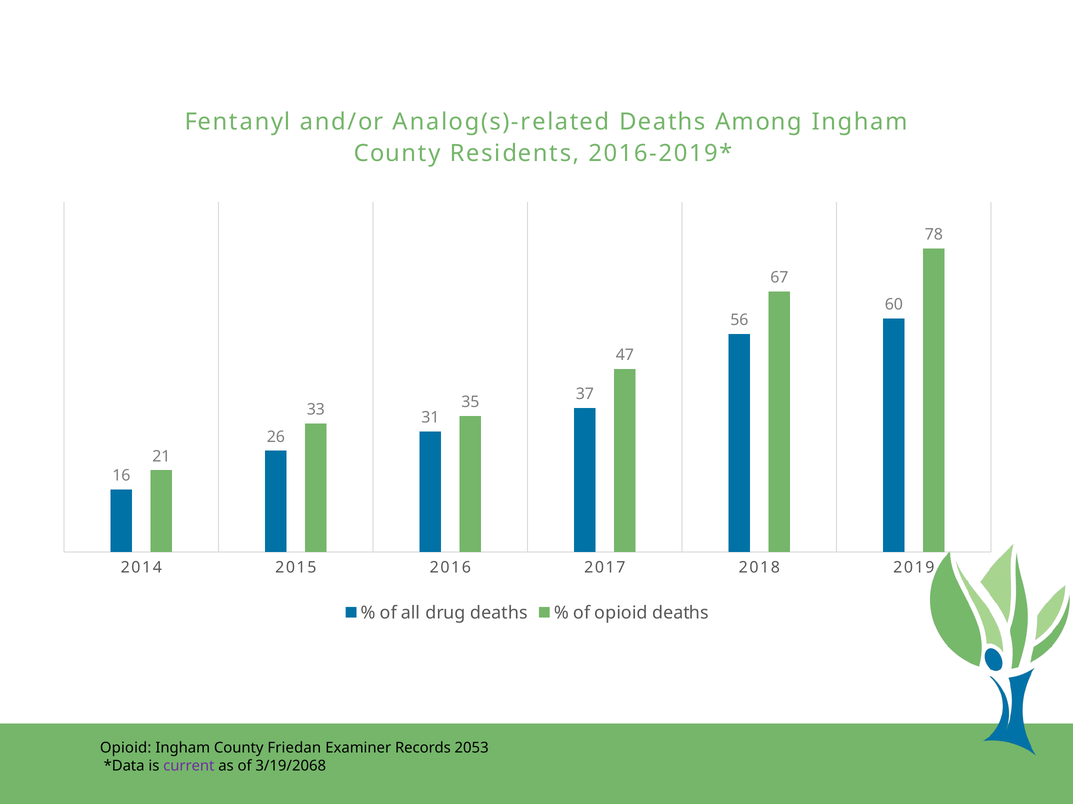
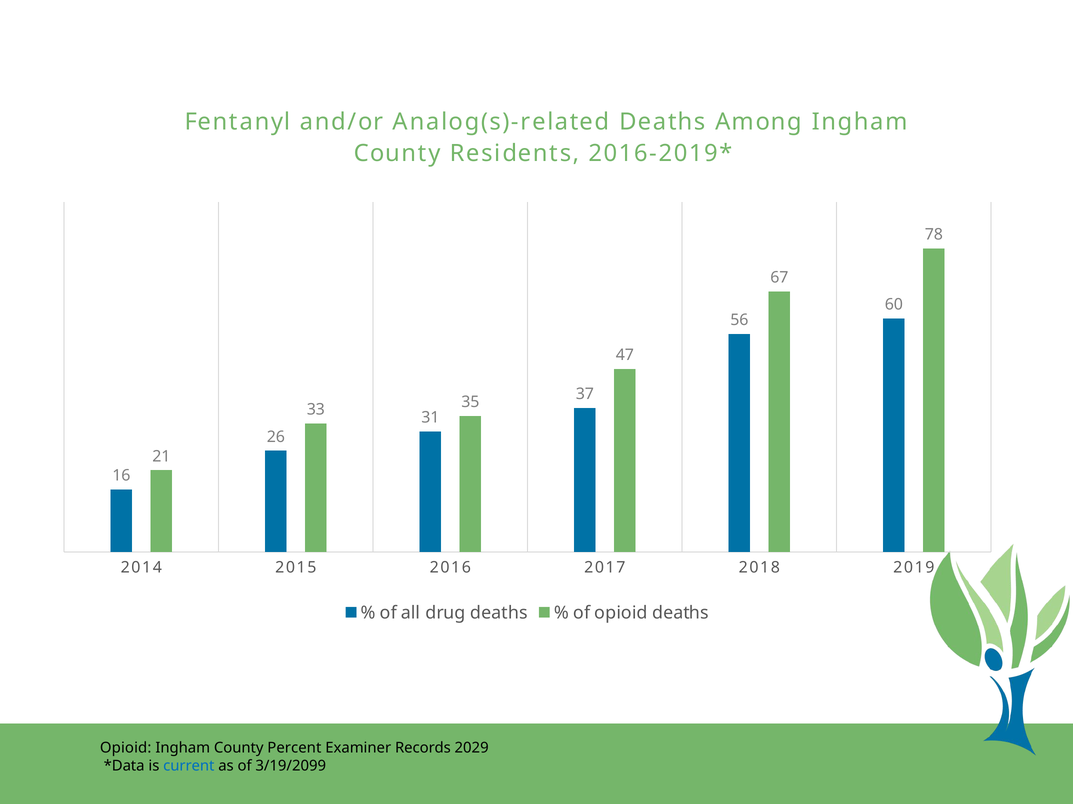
Friedan: Friedan -> Percent (294, 748)
2053: 2053 -> 2029 (472, 748)
current colour: purple -> blue (189, 766)
3/19/2068: 3/19/2068 -> 3/19/2099 (291, 766)
